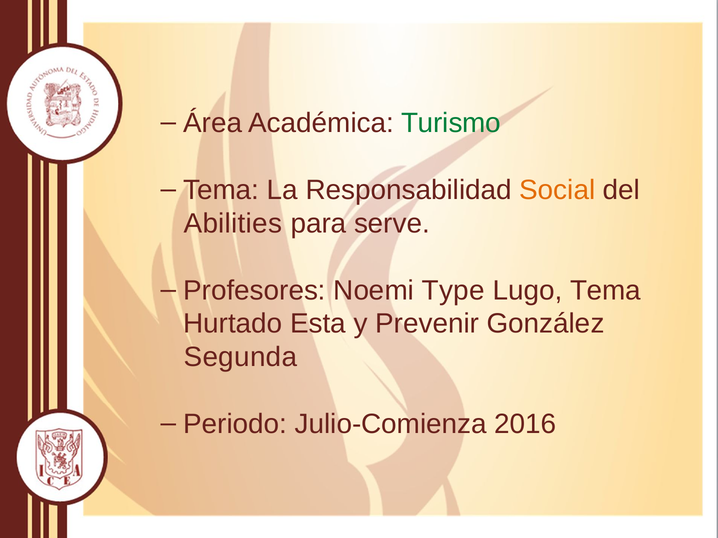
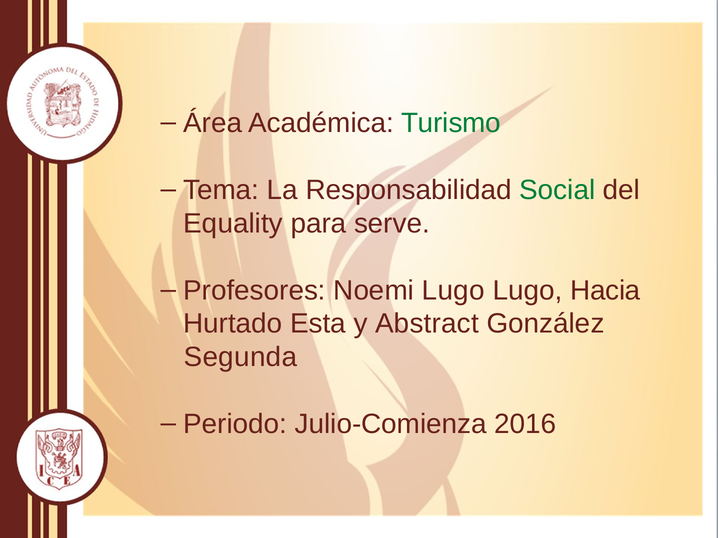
Social colour: orange -> green (557, 190)
Abilities: Abilities -> Equality (233, 224)
Noemi Type: Type -> Lugo (453, 291)
Lugo Tema: Tema -> Hacia (605, 291)
Prevenir: Prevenir -> Abstract (427, 324)
